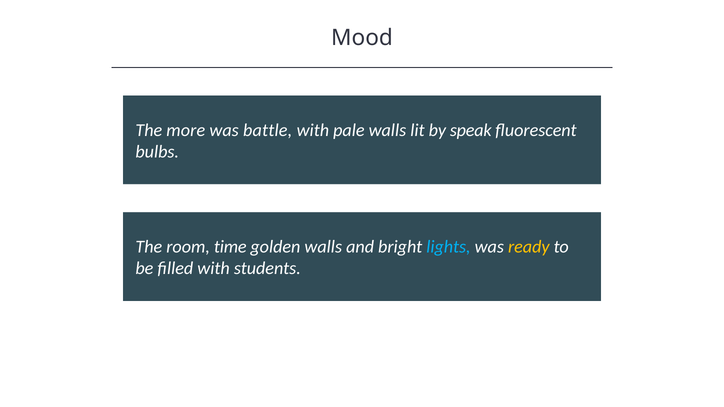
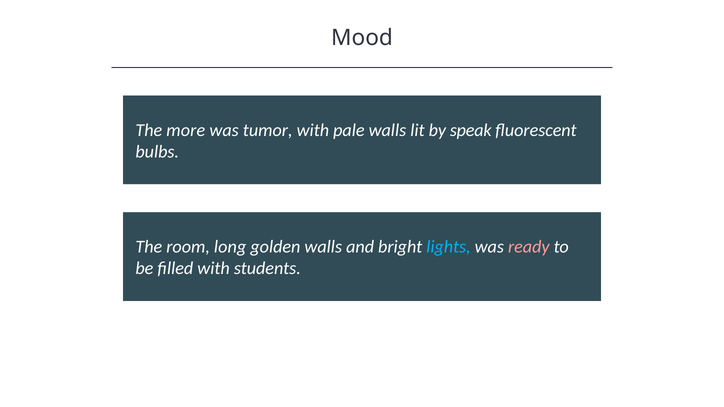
battle: battle -> tumor (268, 130)
time: time -> long (230, 247)
ready colour: yellow -> pink (529, 247)
